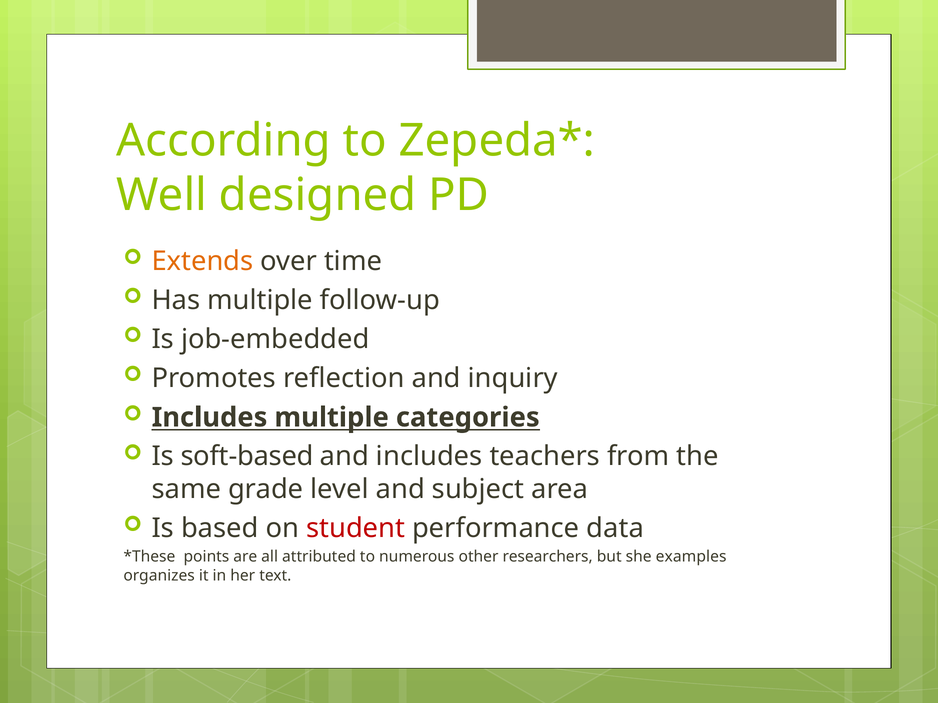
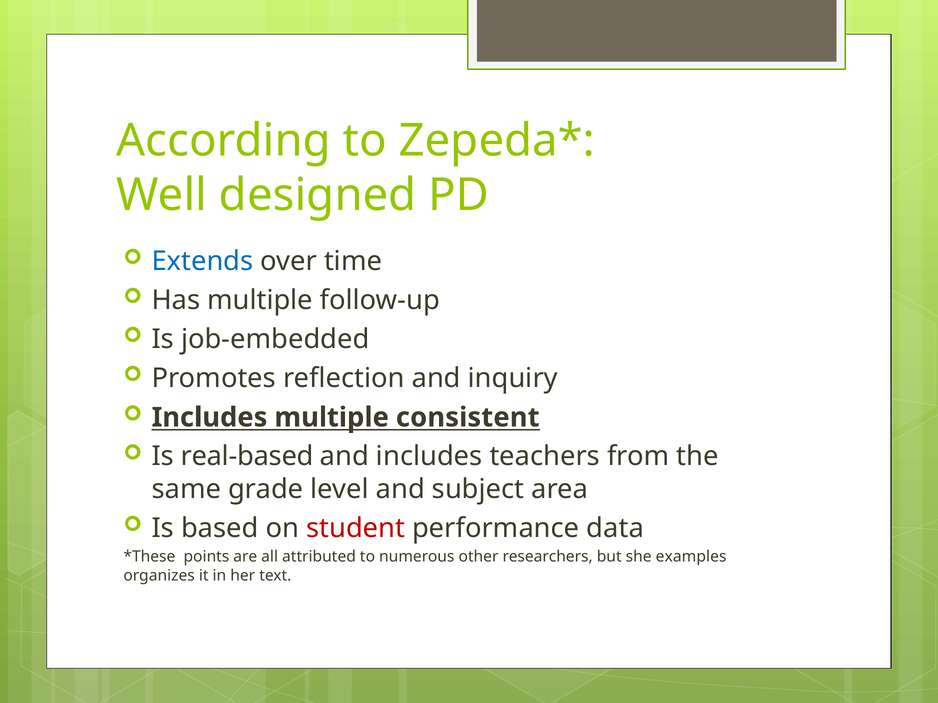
Extends colour: orange -> blue (202, 261)
categories: categories -> consistent (468, 418)
soft-based: soft-based -> real-based (247, 457)
